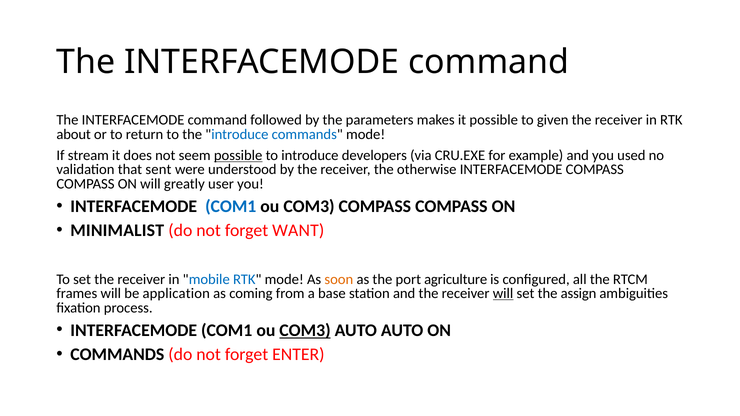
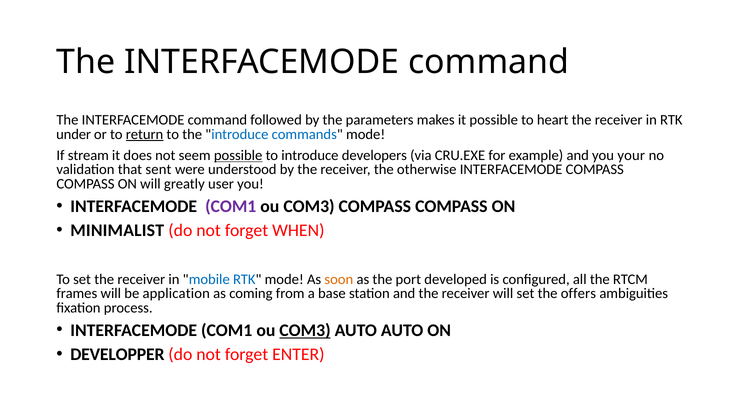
given: given -> heart (553, 120)
about: about -> under (74, 134)
return underline: none -> present (145, 134)
used: used -> your (631, 156)
COM1 colour: blue -> purple (231, 206)
WANT: WANT -> WHEN (298, 231)
agriculture: agriculture -> developed (456, 279)
will underline: present -> none (503, 294)
assign: assign -> offers (578, 294)
COMMANDS: COMMANDS -> DEVELOPPER (117, 355)
